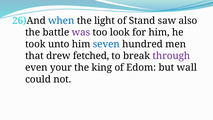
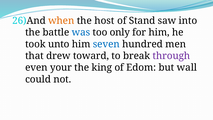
when colour: blue -> orange (61, 21)
light: light -> host (104, 21)
also: also -> into (188, 21)
was colour: purple -> blue (81, 32)
look: look -> only (120, 32)
fetched: fetched -> toward (91, 56)
